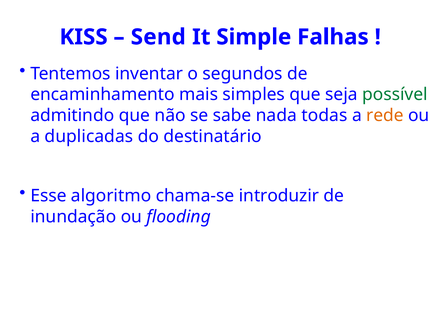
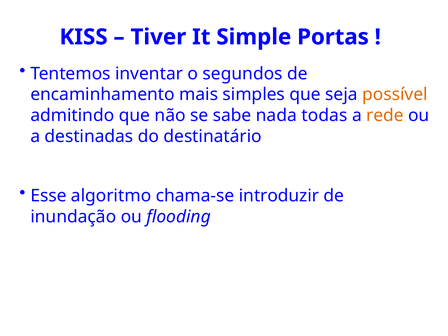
Send: Send -> Tiver (158, 37)
Falhas: Falhas -> Portas (333, 37)
possível colour: green -> orange (395, 95)
duplicadas: duplicadas -> destinadas (89, 136)
